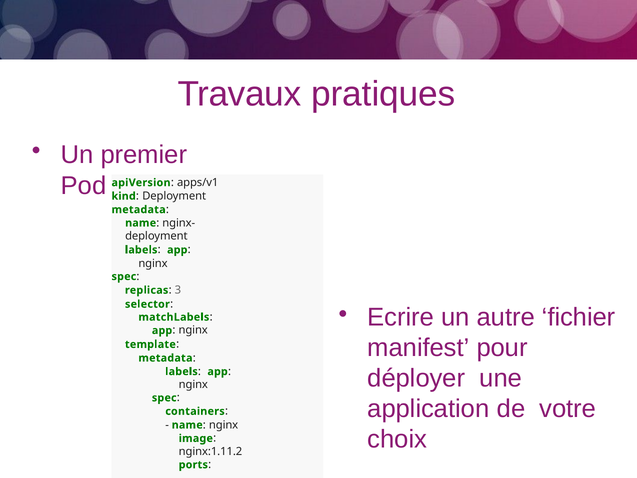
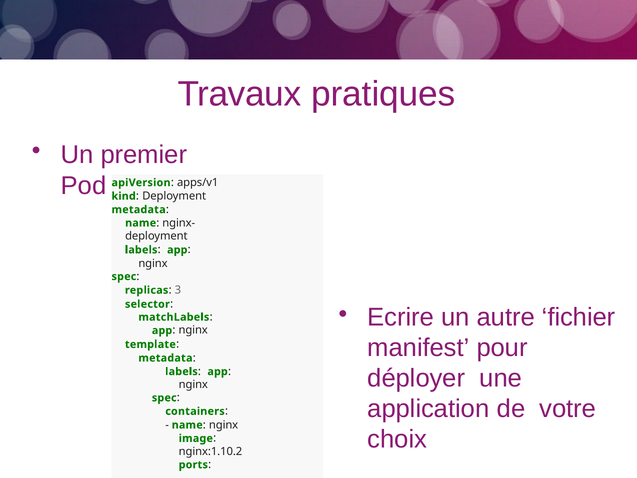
nginx:1.11.2: nginx:1.11.2 -> nginx:1.10.2 (210, 452)
